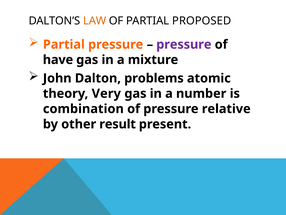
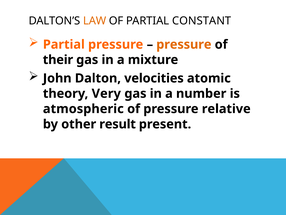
PROPOSED: PROPOSED -> CONSTANT (202, 21)
pressure colour: purple -> orange (184, 44)
have: have -> their (58, 60)
problems: problems -> velocities (154, 78)
combination: combination -> atmospheric (83, 109)
